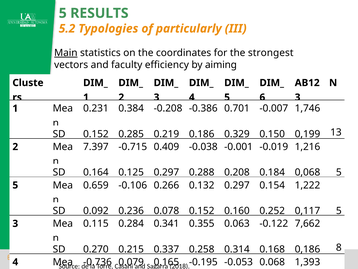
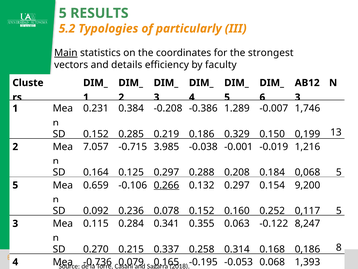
faculty: faculty -> details (127, 65)
aiming: aiming -> faculty (221, 65)
0.701: 0.701 -> 1.289 (237, 108)
7.397: 7.397 -> 7.057 (96, 147)
0.409: 0.409 -> 3.985 (166, 147)
0.266 underline: none -> present (166, 185)
1,222: 1,222 -> 9,200 (307, 185)
7,662: 7,662 -> 8,247 (307, 223)
